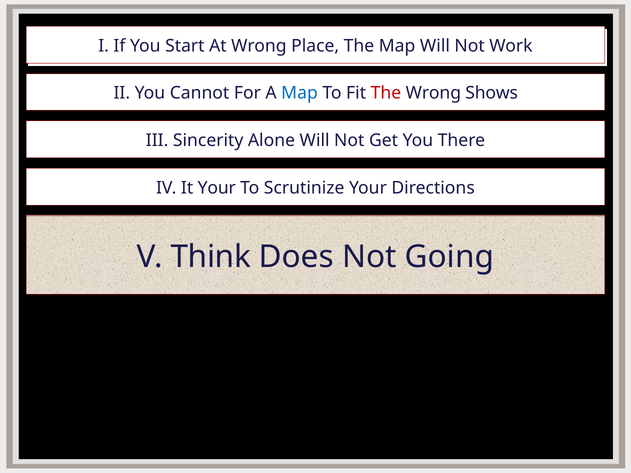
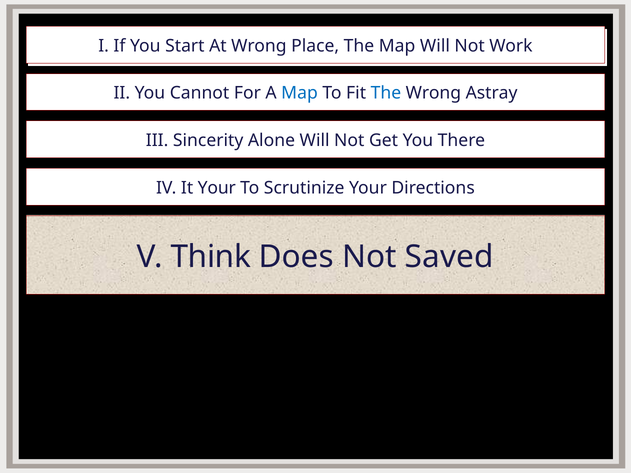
The colour: red -> blue (386, 93)
Shows: Shows -> Astray (492, 93)
Going: Going -> Saved (449, 257)
